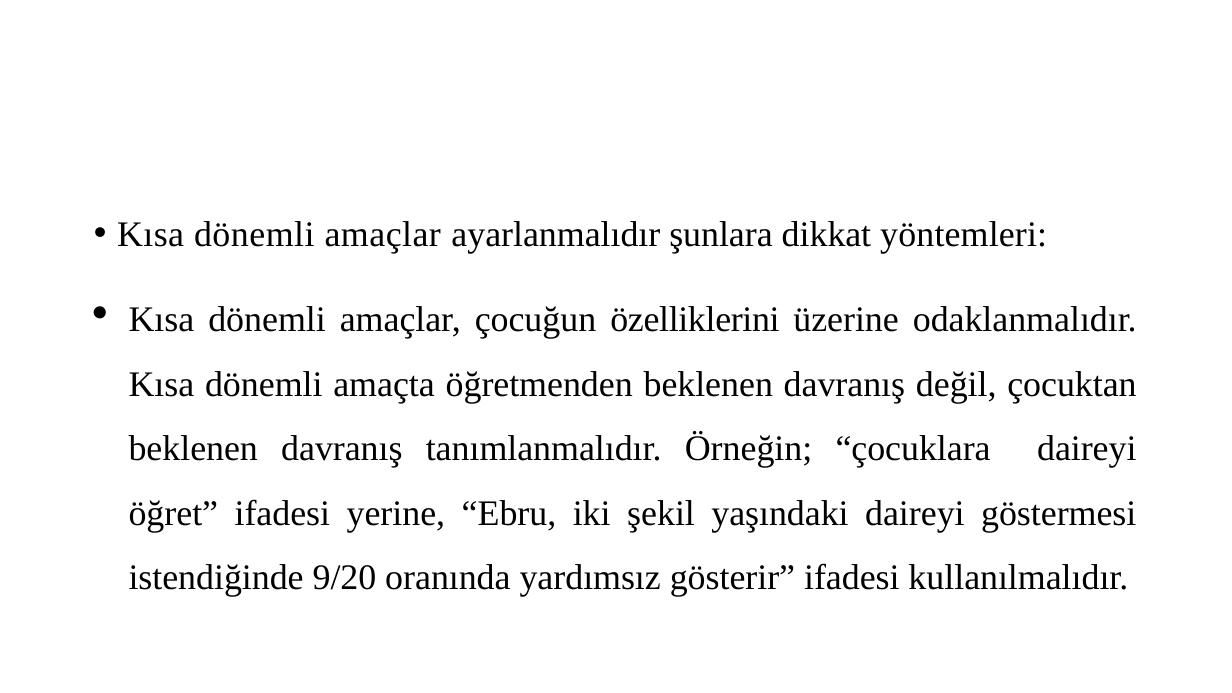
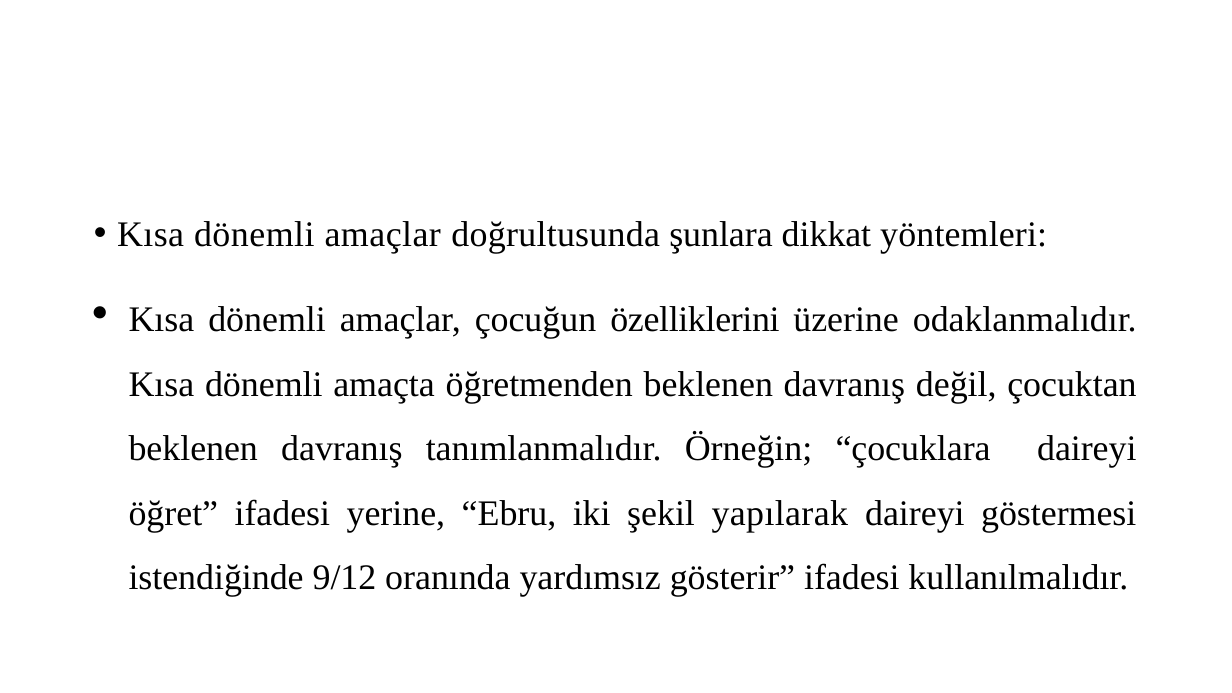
ayarlanmalıdır: ayarlanmalıdır -> doğrultusunda (556, 235)
yaşındaki: yaşındaki -> yapılarak (780, 513)
9/20: 9/20 -> 9/12 (344, 578)
